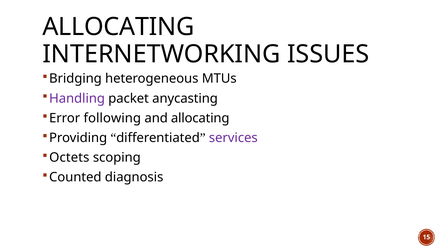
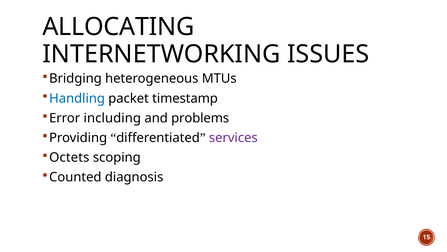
Handling colour: purple -> blue (77, 98)
anycasting: anycasting -> timestamp (185, 98)
following: following -> including (112, 118)
and allocating: allocating -> problems (200, 118)
